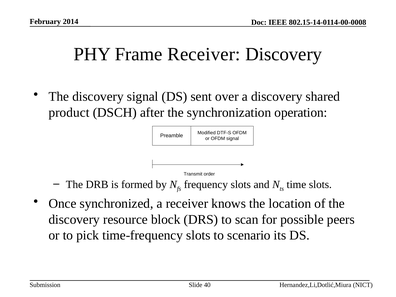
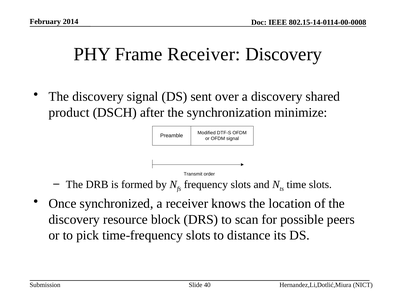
operation: operation -> minimize (301, 112)
scenario: scenario -> distance (249, 235)
